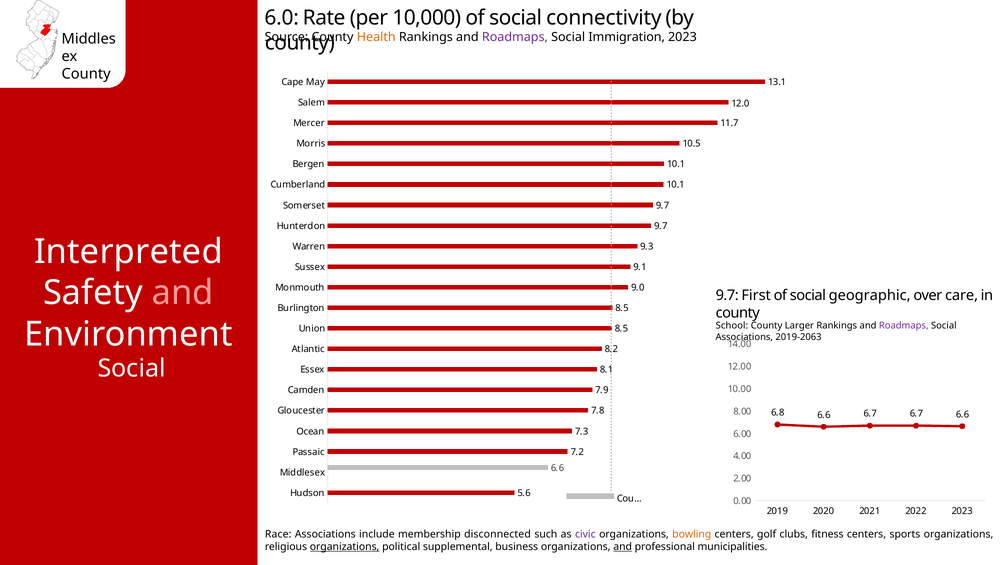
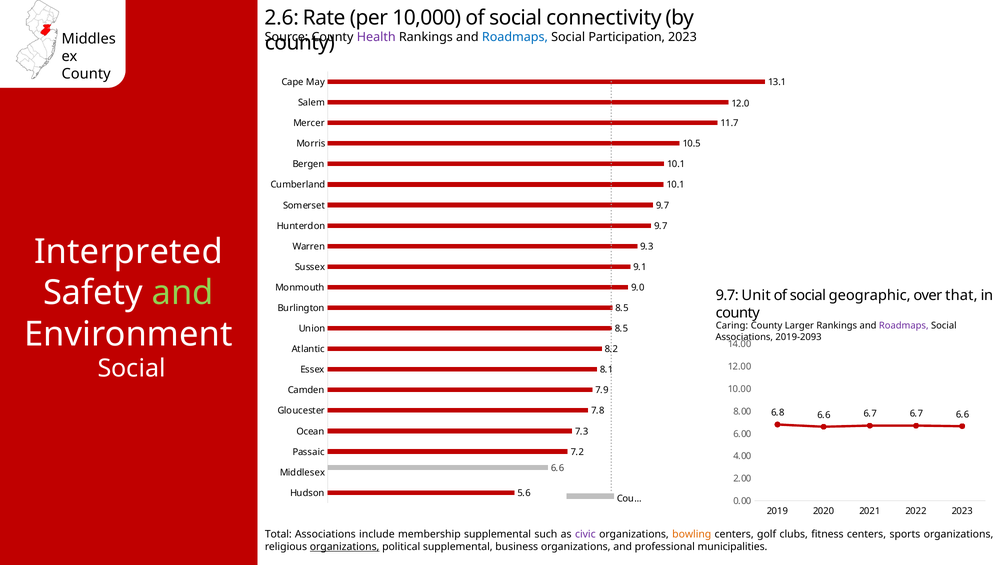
6.0: 6.0 -> 2.6 (282, 18)
Health colour: orange -> purple (376, 37)
Roadmaps colour: purple -> blue (515, 37)
Immigration: Immigration -> Participation (627, 37)
and colour: pink -> light green (183, 293)
First: First -> Unit (756, 296)
care: care -> that (961, 296)
School: School -> Caring (732, 326)
2019-2063: 2019-2063 -> 2019-2093 (799, 337)
Race: Race -> Total (278, 535)
membership disconnected: disconnected -> supplemental (498, 535)
and underline: present -> none (623, 547)
